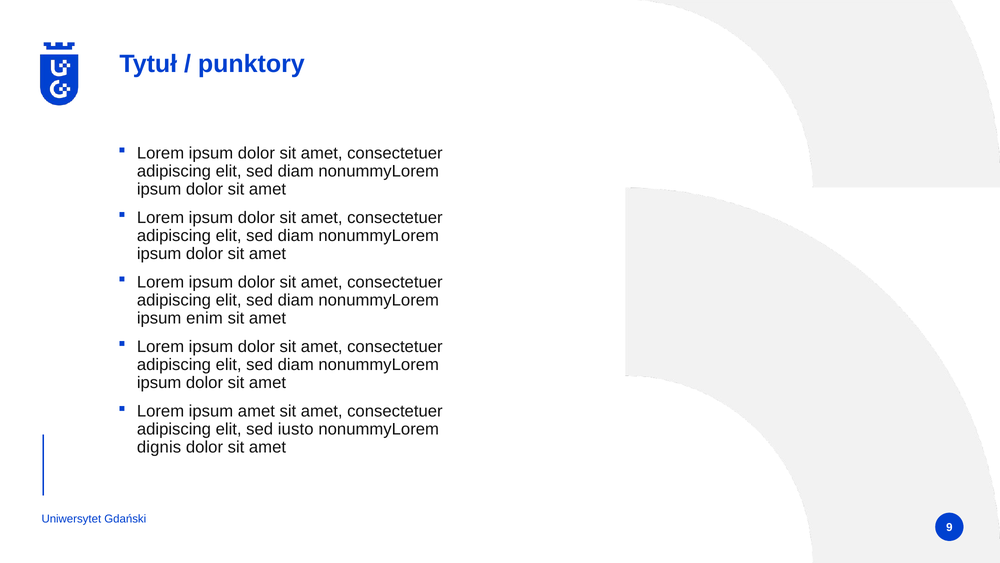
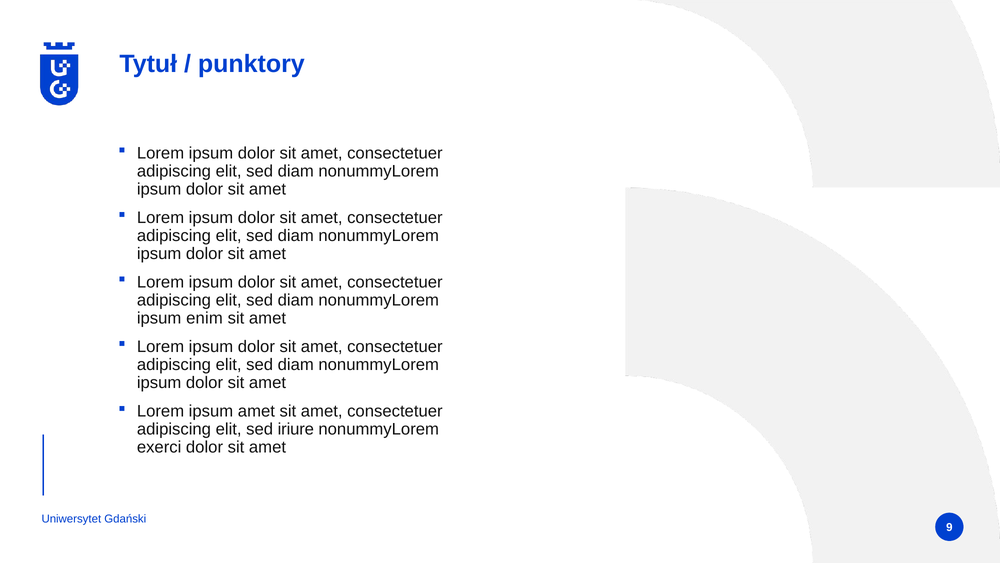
iusto: iusto -> iriure (296, 429)
dignis: dignis -> exerci (159, 447)
